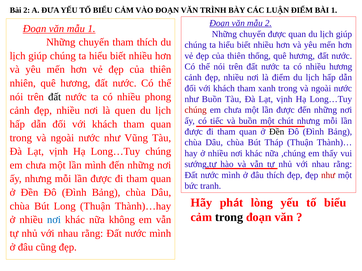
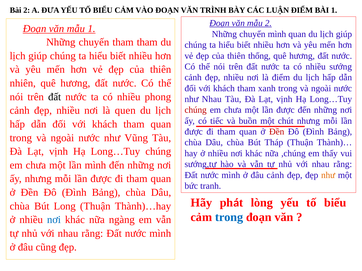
chuyến được: được -> mình (277, 34)
tham thích: thích -> tham (147, 42)
nhiều hương: hương -> sướng (341, 67)
như Buồn: Buồn -> Nhau (212, 99)
Đền colour: black -> red (277, 132)
đâu thích: thích -> cảnh (275, 175)
như colour: red -> orange (328, 175)
trong colour: black -> blue (229, 218)
không: không -> ngàng (122, 220)
